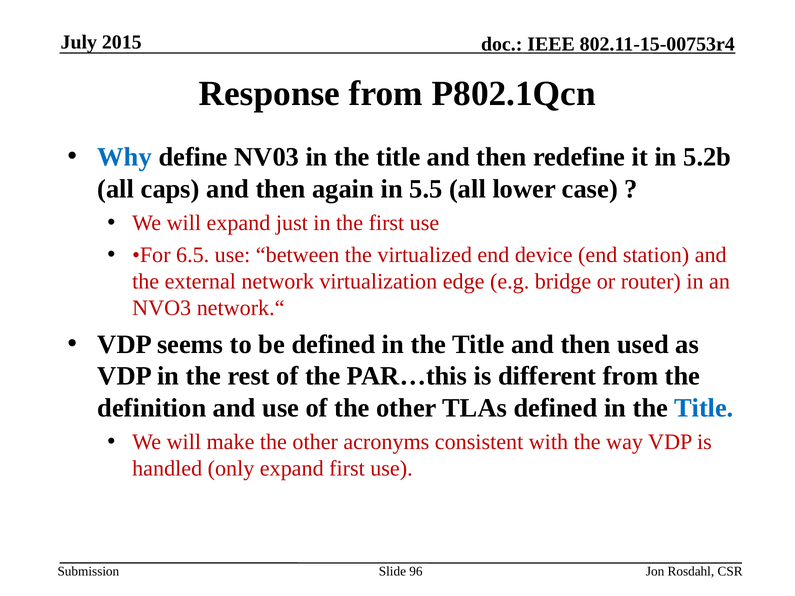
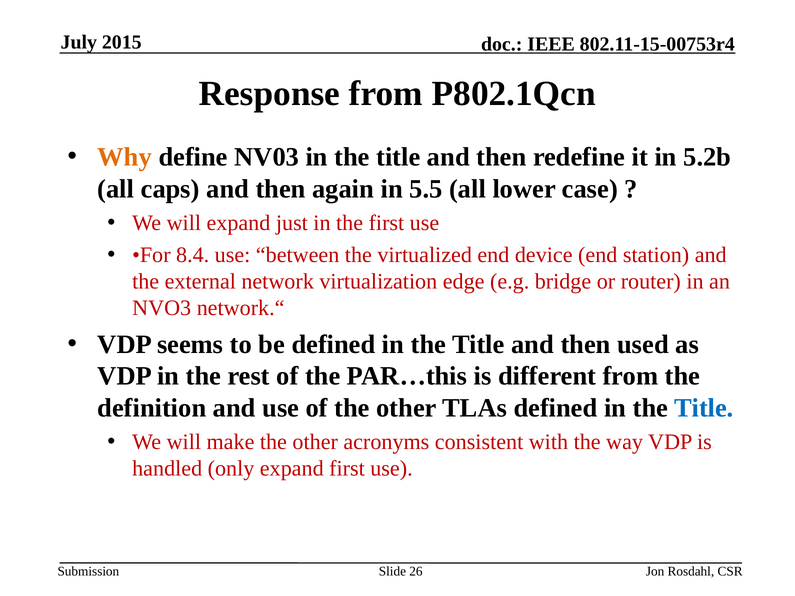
Why colour: blue -> orange (125, 157)
6.5: 6.5 -> 8.4 (193, 255)
96: 96 -> 26 (416, 572)
